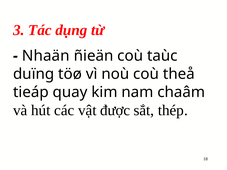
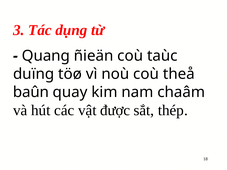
Nhaän: Nhaän -> Quang (46, 56)
tieáp: tieáp -> baûn (31, 92)
